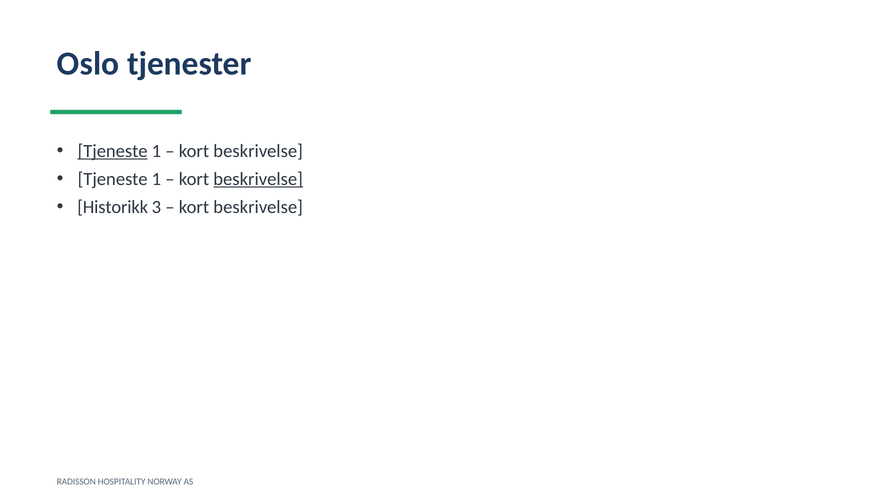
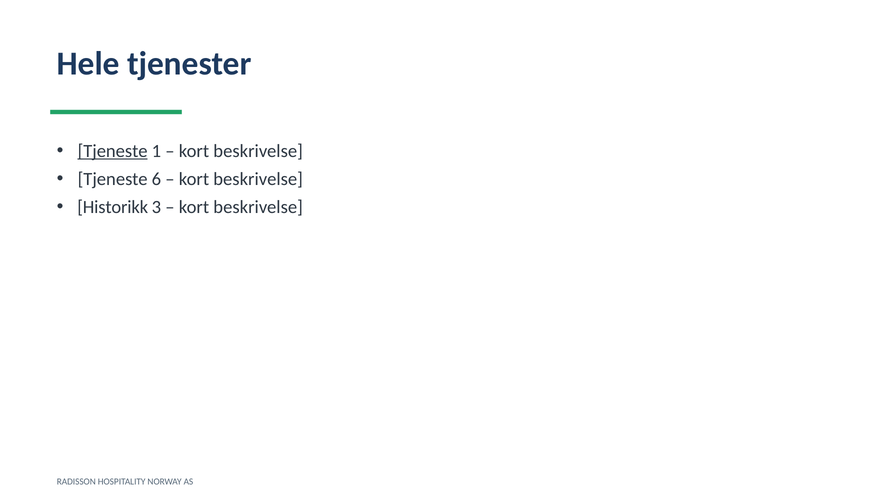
Oslo: Oslo -> Hele (88, 64)
1: 1 -> 6 (156, 179)
beskrivelse underline: present -> none (258, 179)
